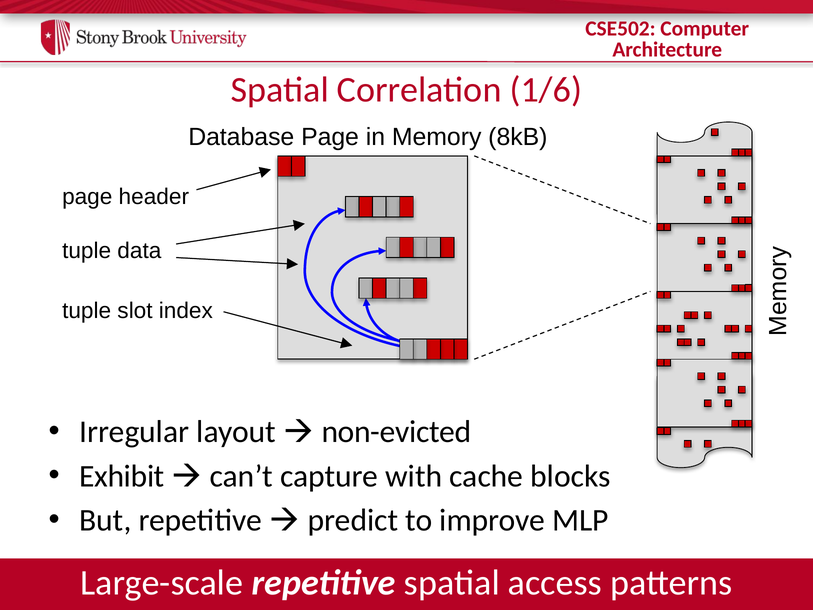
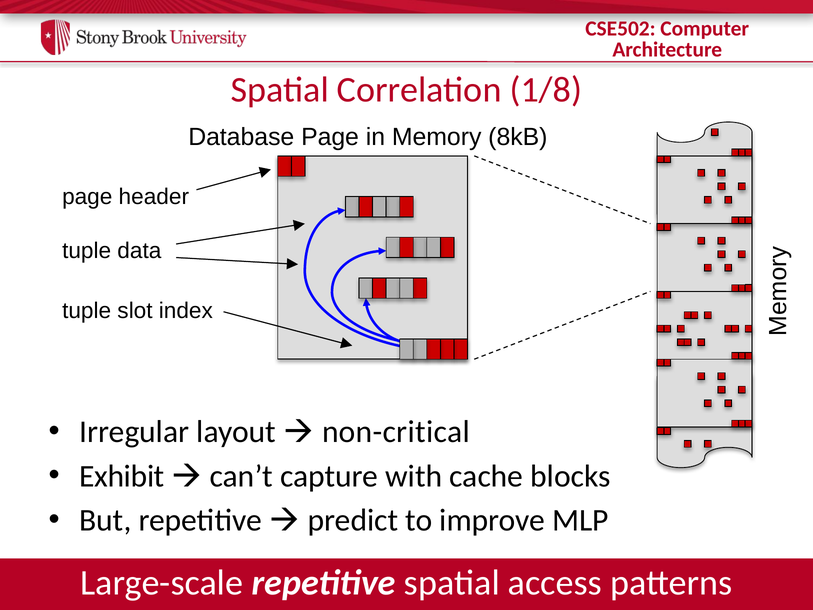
1/6: 1/6 -> 1/8 (546, 90)
non-evicted: non-evicted -> non-critical (396, 432)
